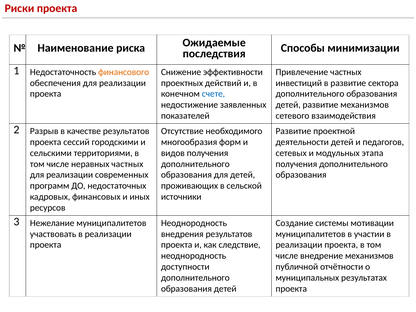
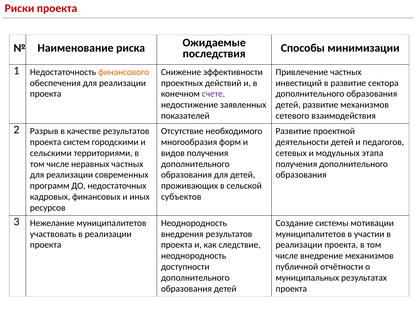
счете colour: blue -> purple (213, 94)
сессий: сессий -> систем (77, 142)
источники: источники -> субъектов (181, 197)
